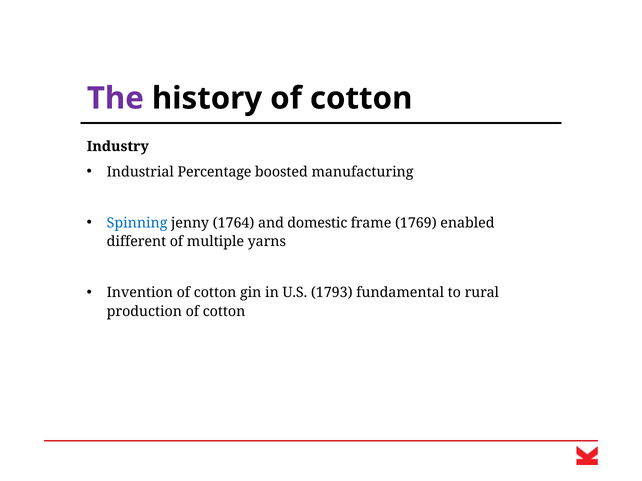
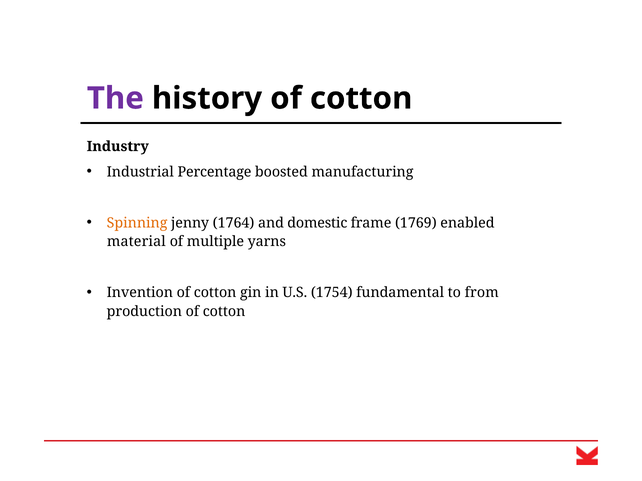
Spinning colour: blue -> orange (137, 223)
different: different -> material (136, 242)
1793: 1793 -> 1754 (332, 293)
rural: rural -> from (482, 293)
